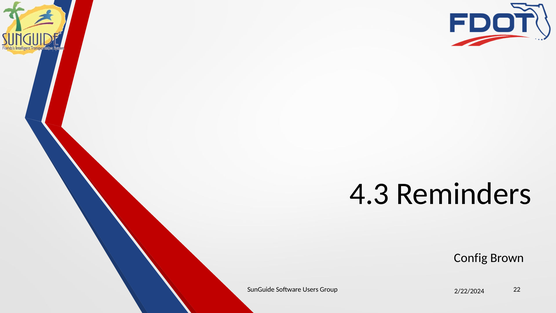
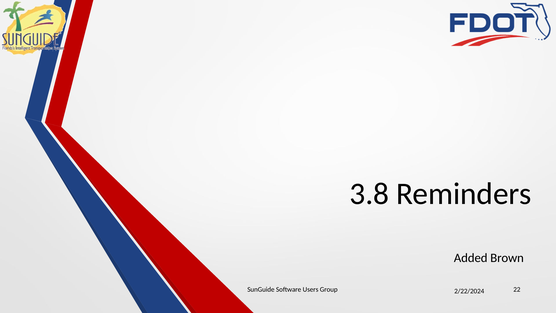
4.3: 4.3 -> 3.8 (369, 194)
Config: Config -> Added (471, 258)
